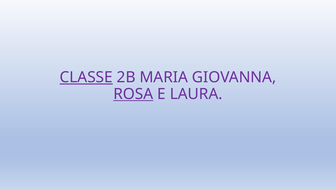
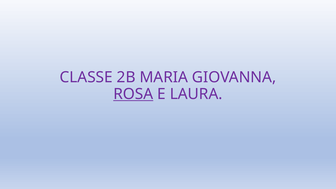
CLASSE underline: present -> none (86, 77)
